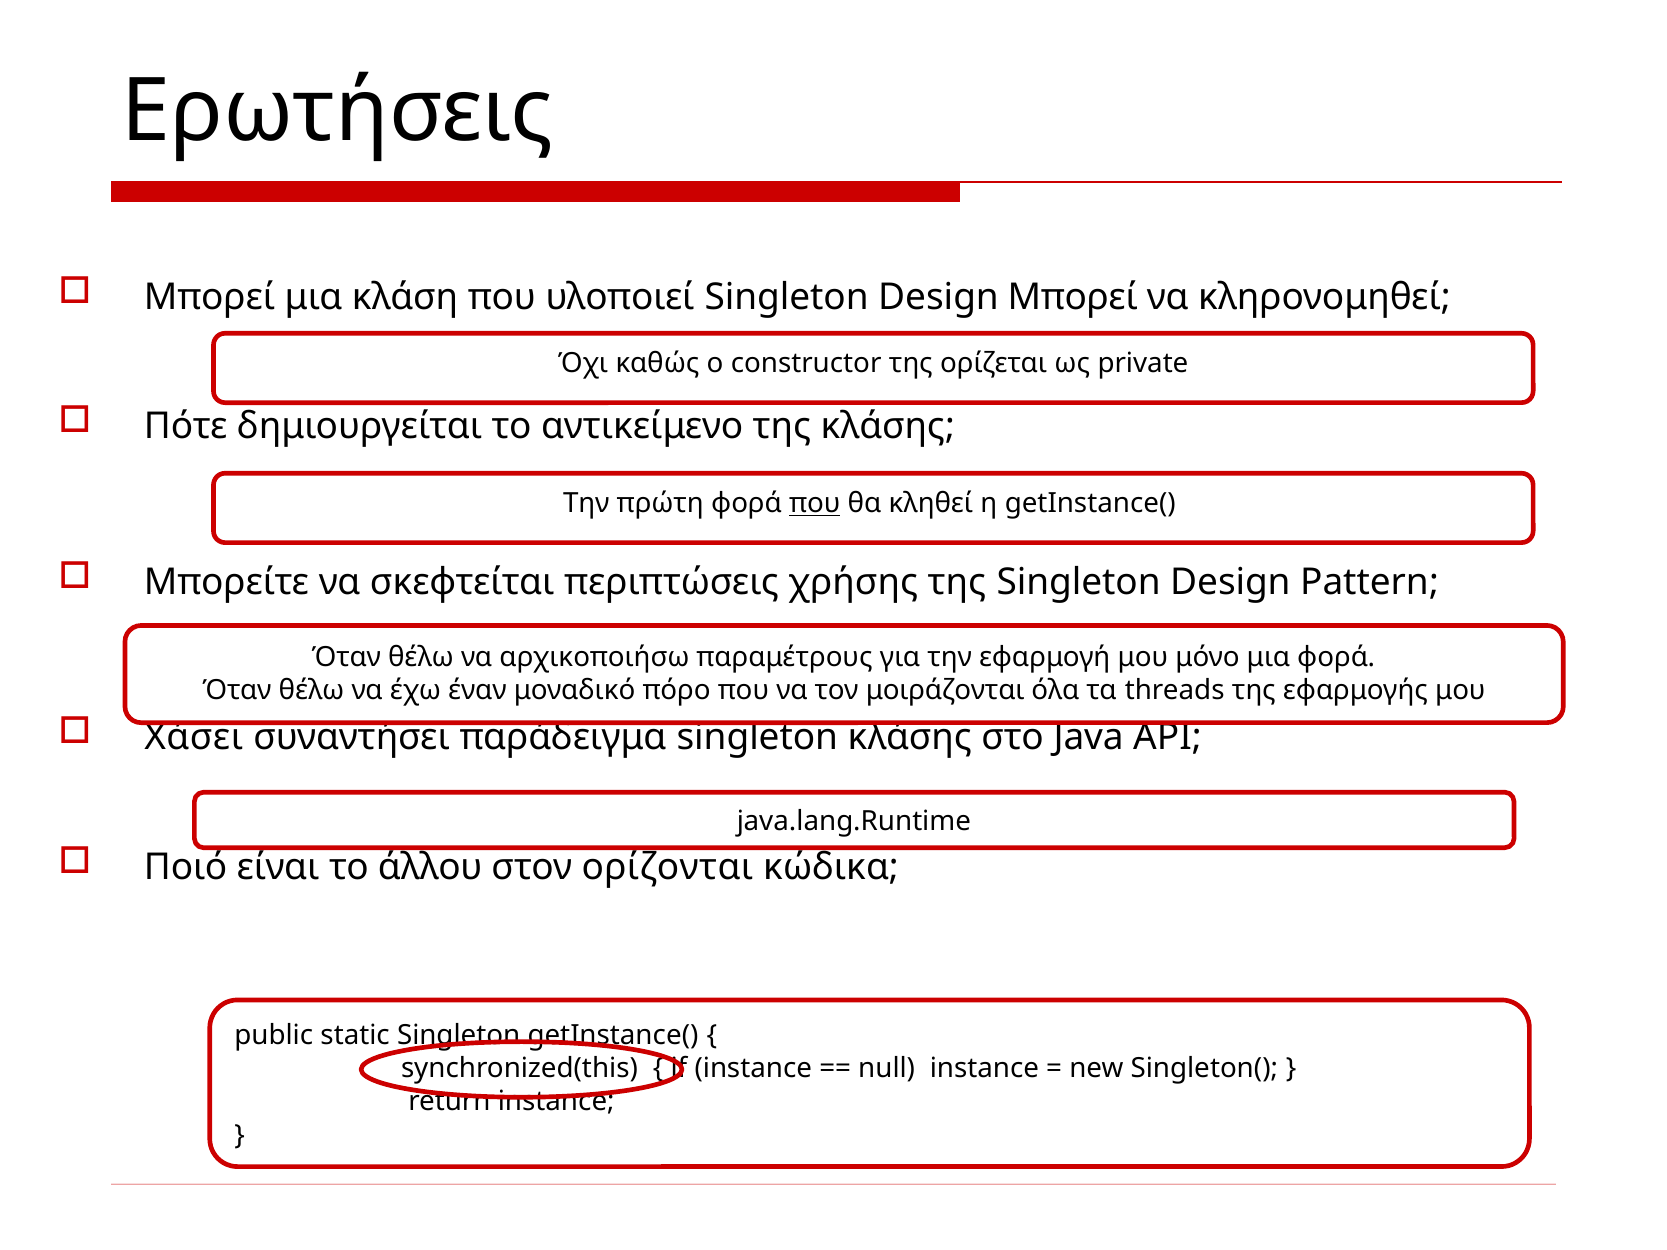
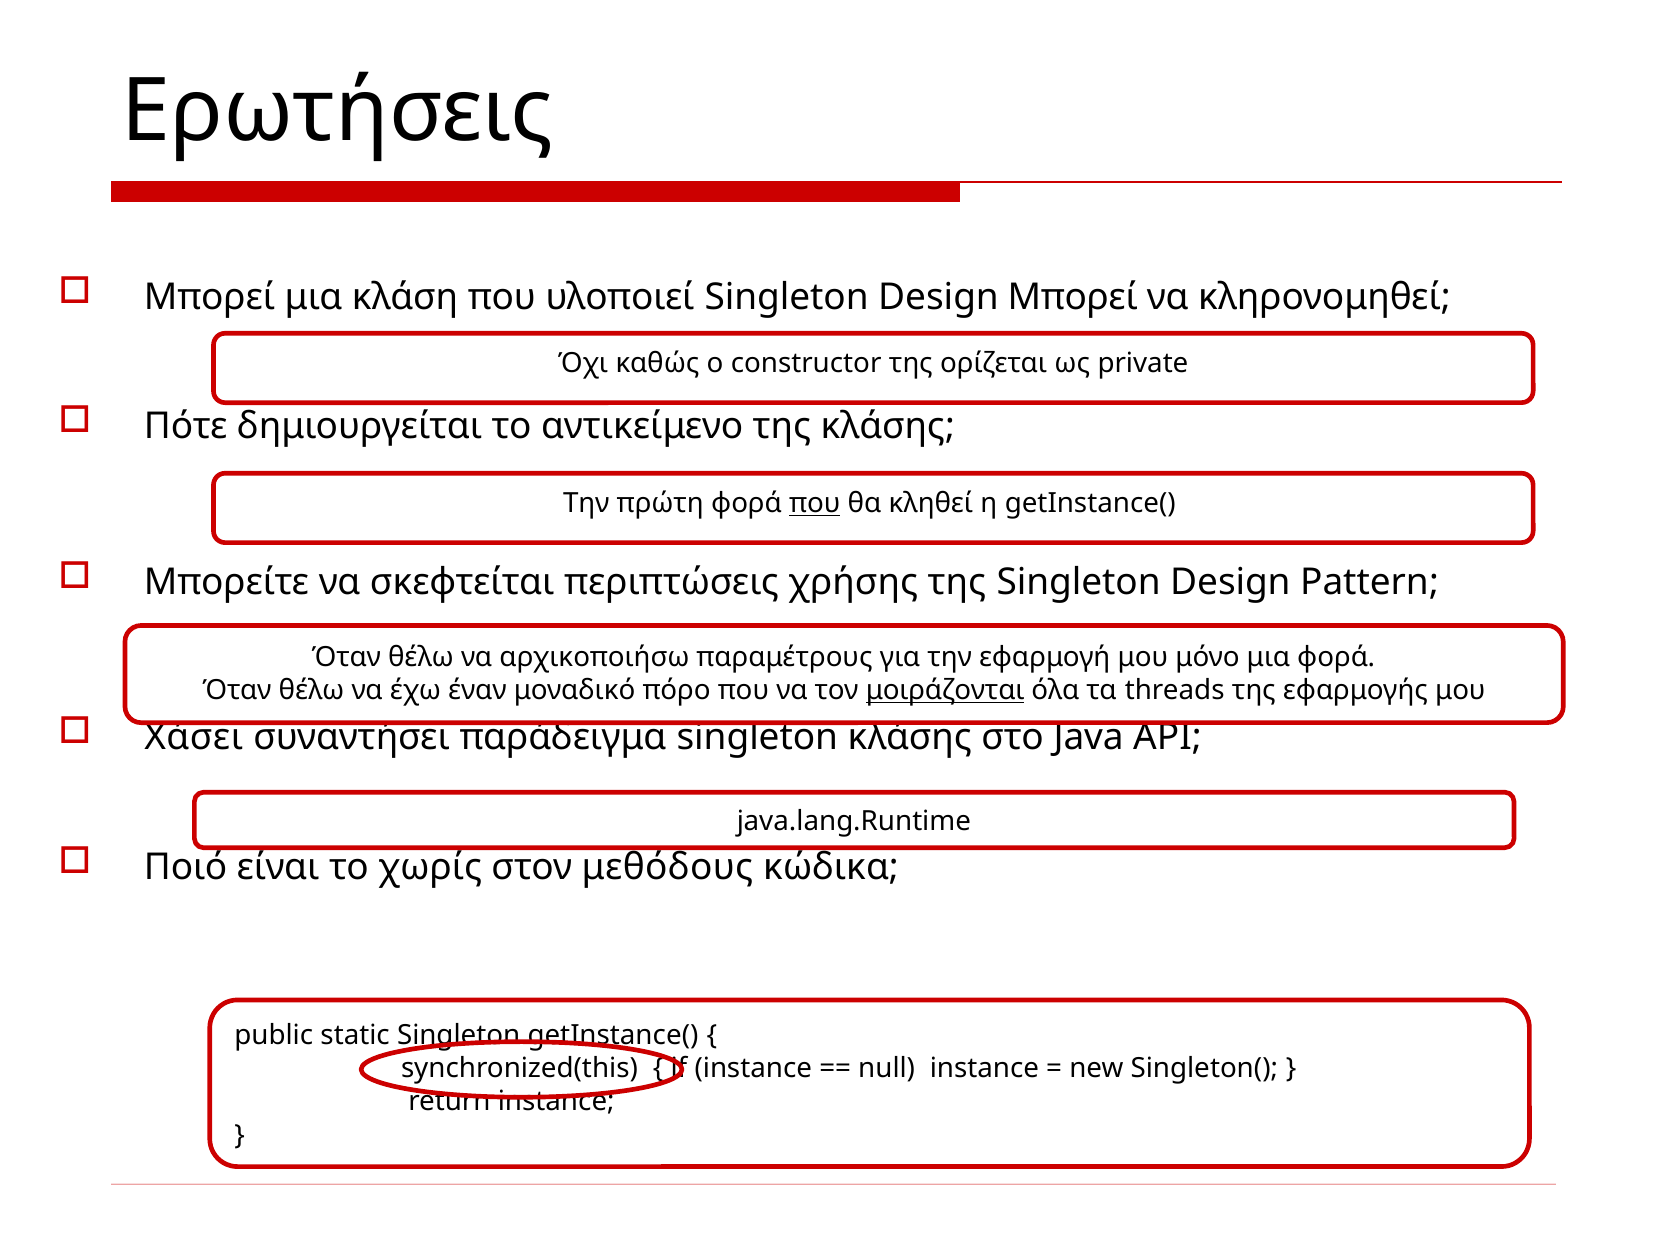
μοιράζονται underline: none -> present (945, 691)
άλλου: άλλου -> χωρίς (430, 868)
ορίζονται: ορίζονται -> μεθόδους (667, 868)
